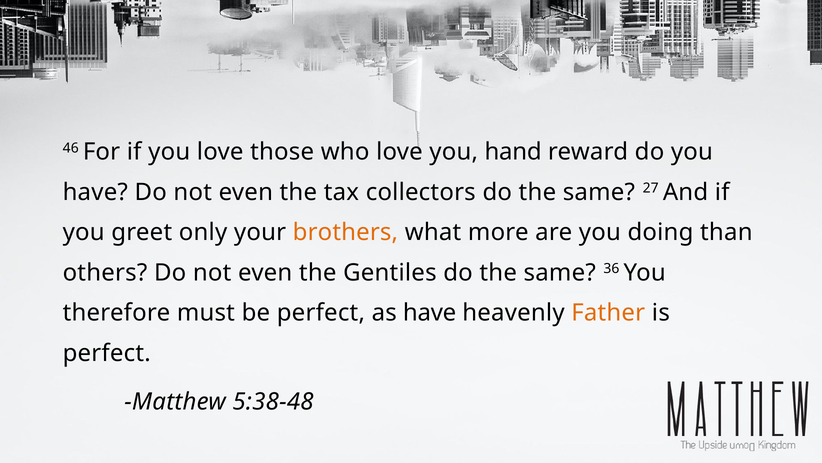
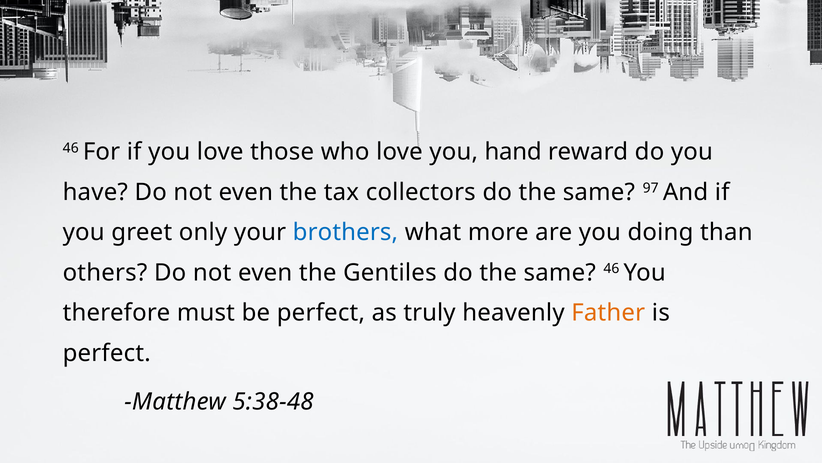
27: 27 -> 97 (651, 188)
brothers colour: orange -> blue (345, 232)
same 36: 36 -> 46 (611, 268)
as have: have -> truly (429, 312)
